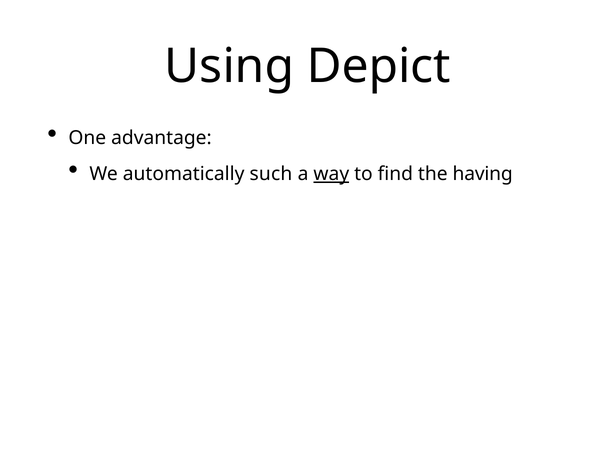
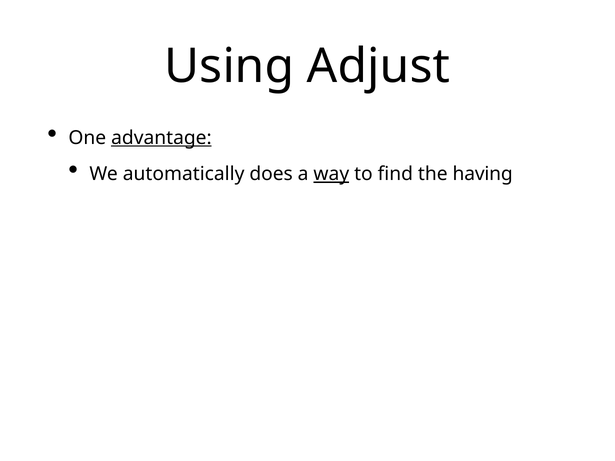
Depict: Depict -> Adjust (378, 66)
advantage underline: none -> present (161, 138)
such: such -> does (271, 174)
